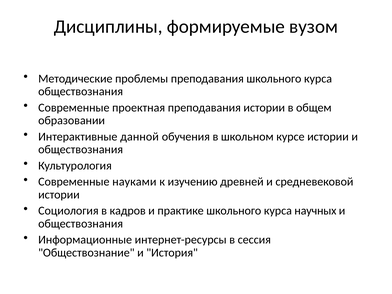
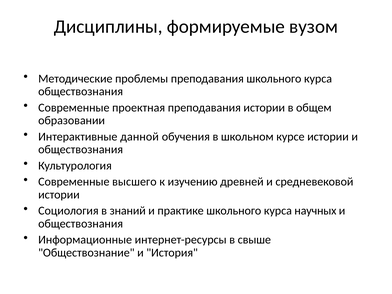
науками: науками -> высшего (134, 182)
кадров: кадров -> знаний (128, 211)
сессия: сессия -> свыше (254, 240)
